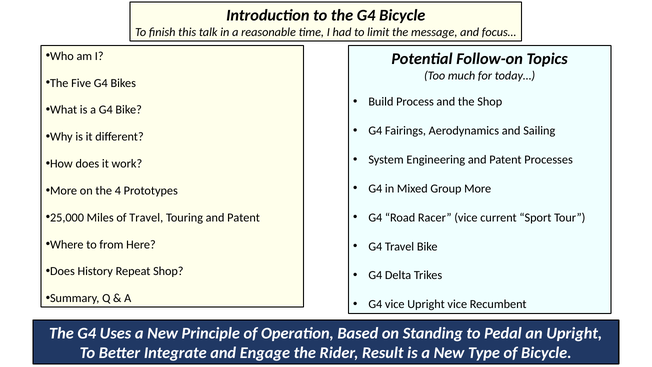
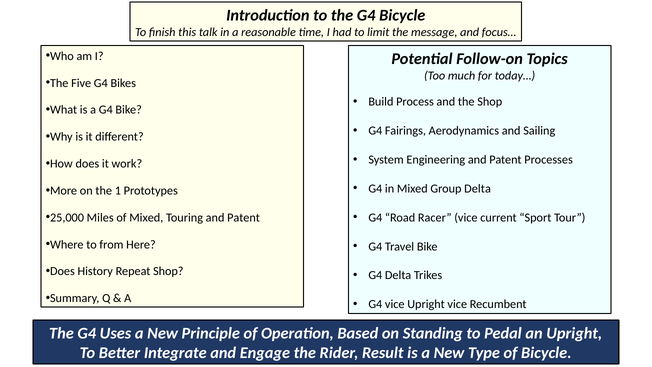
Group More: More -> Delta (478, 188)
the 4: 4 -> 1 (118, 191)
of Travel: Travel -> Mixed (146, 217)
